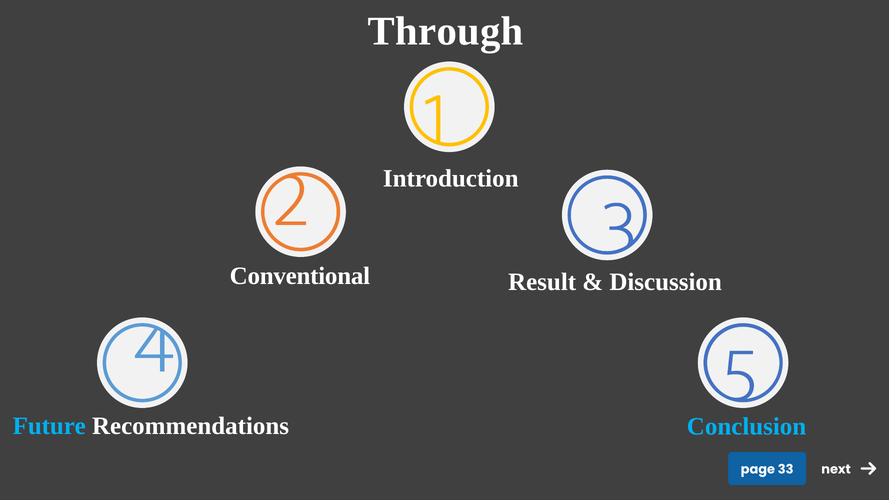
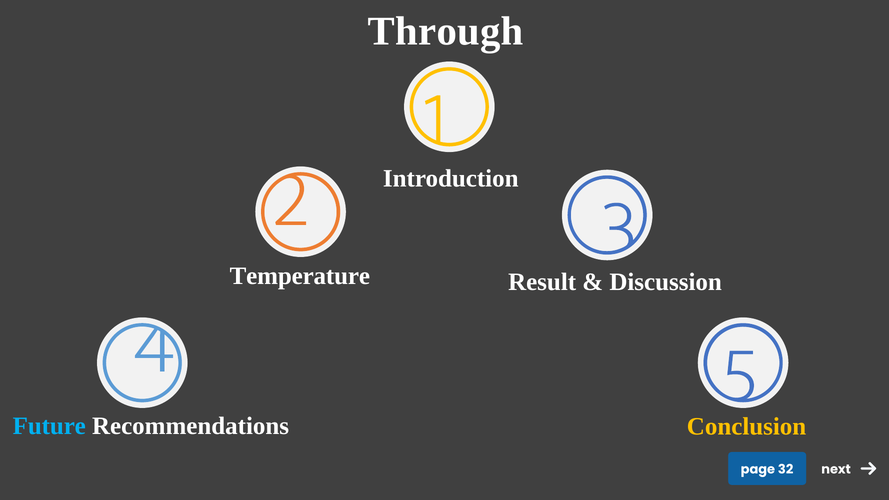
Conventional: Conventional -> Temperature (300, 276)
Conclusion colour: light blue -> yellow (747, 427)
33: 33 -> 32 (786, 469)
